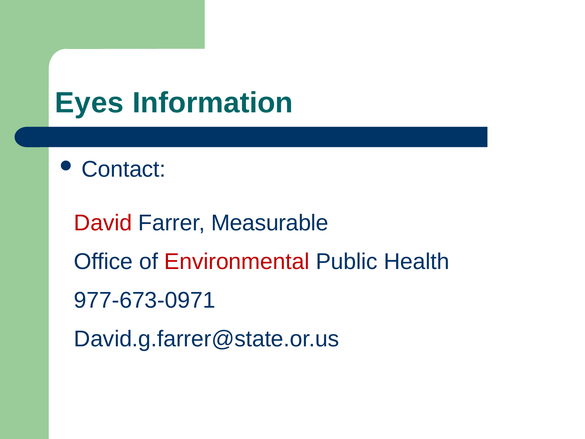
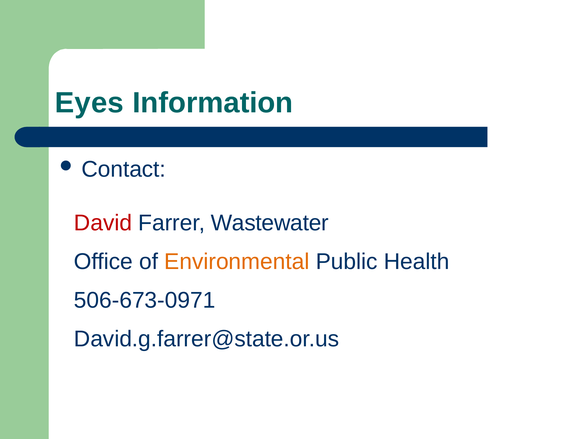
Measurable: Measurable -> Wastewater (270, 223)
Environmental colour: red -> orange (237, 262)
977-673-0971: 977-673-0971 -> 506-673-0971 (145, 300)
